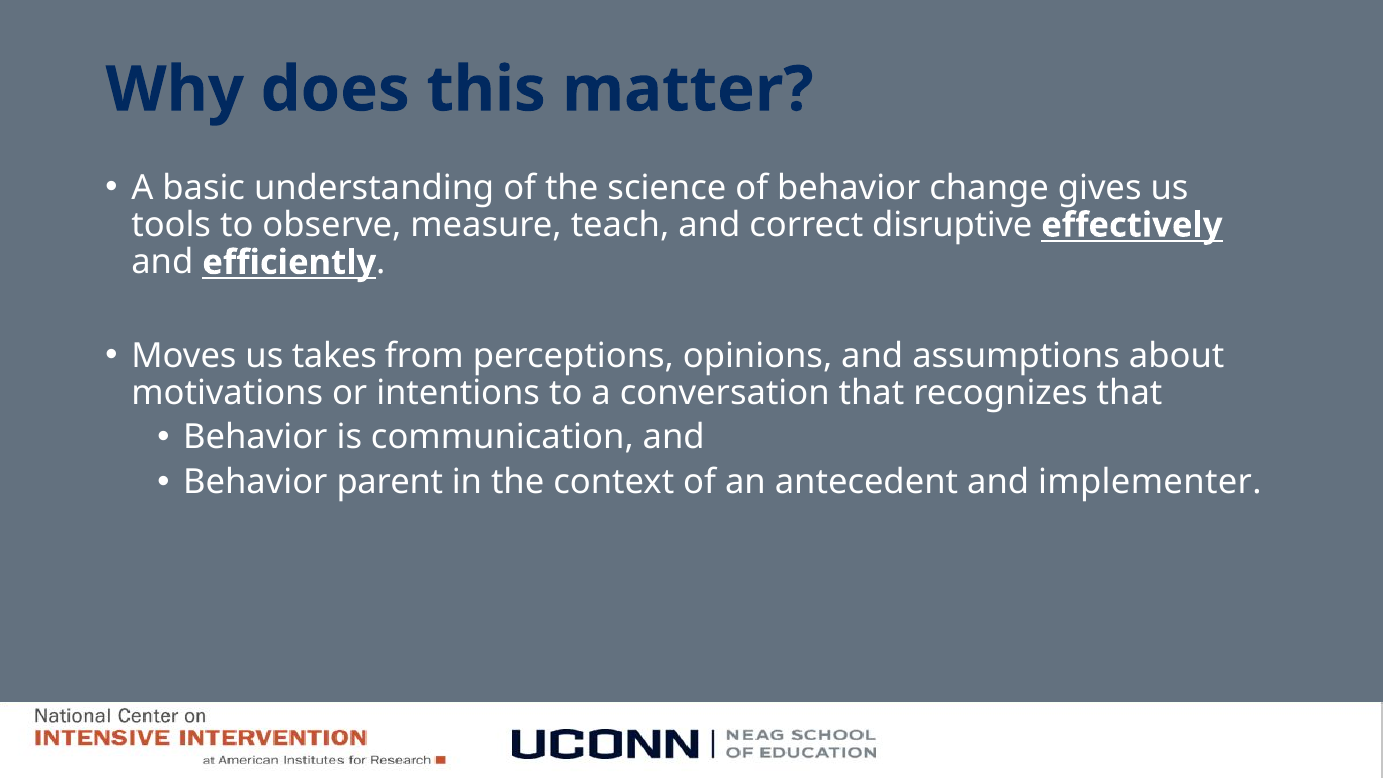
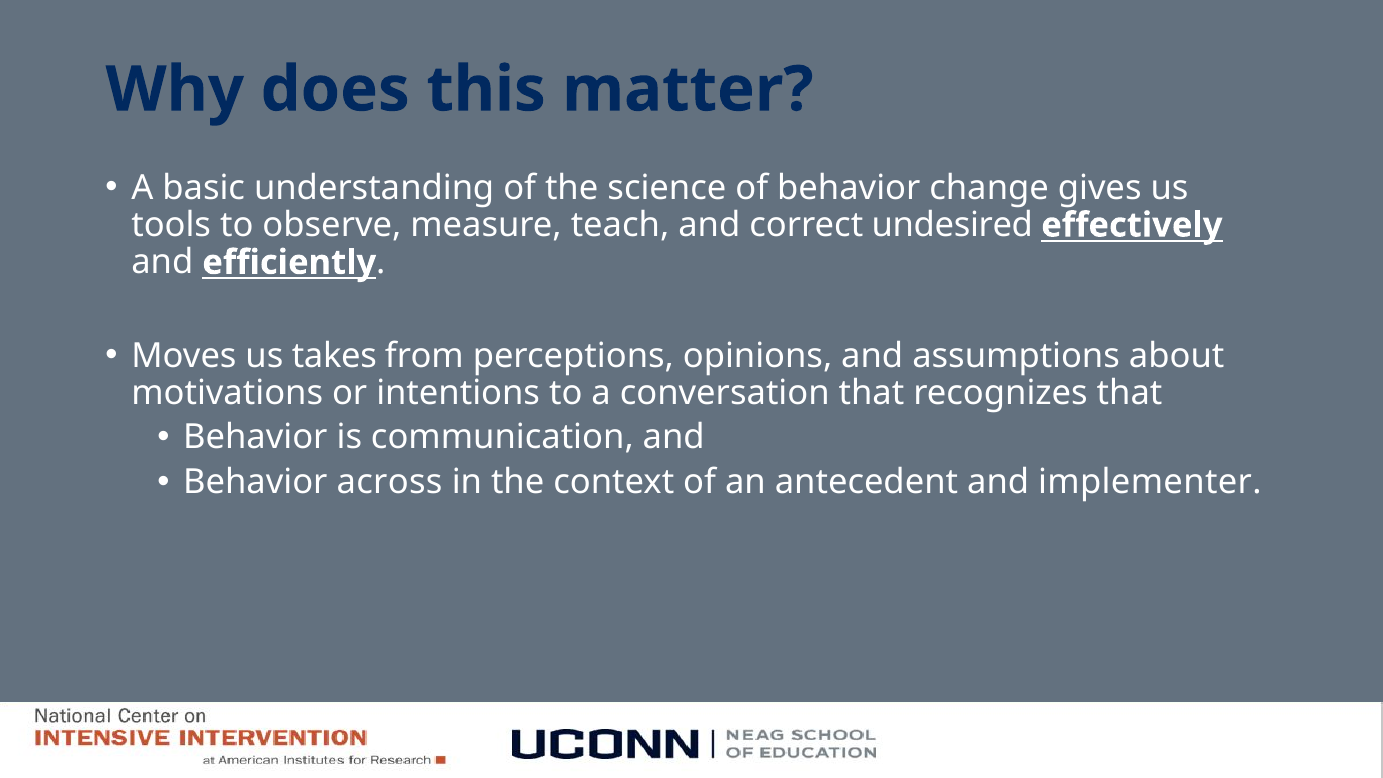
disruptive: disruptive -> undesired (952, 225)
parent: parent -> across (390, 482)
